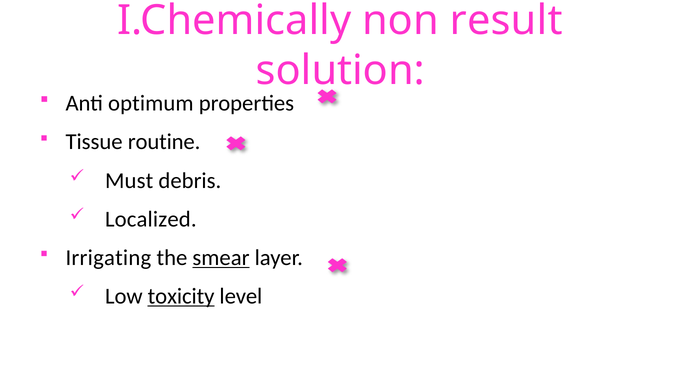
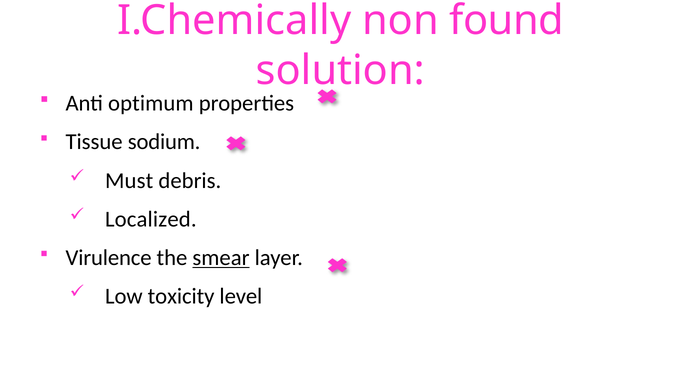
result: result -> found (507, 21)
routine: routine -> sodium (164, 142)
Irrigating: Irrigating -> Virulence (109, 258)
toxicity underline: present -> none (181, 296)
